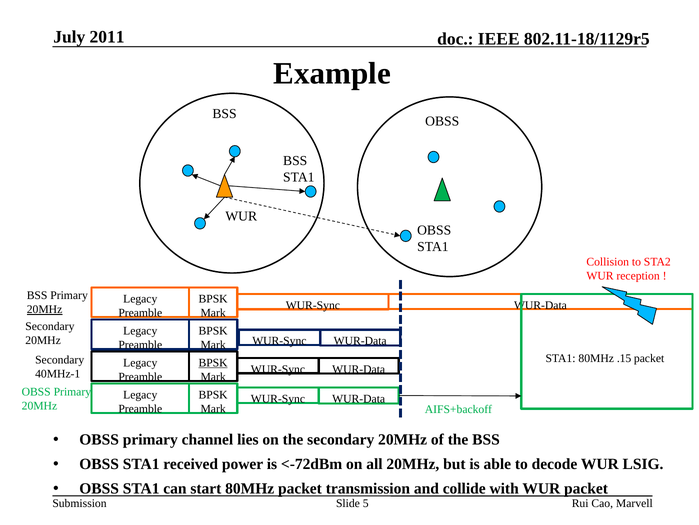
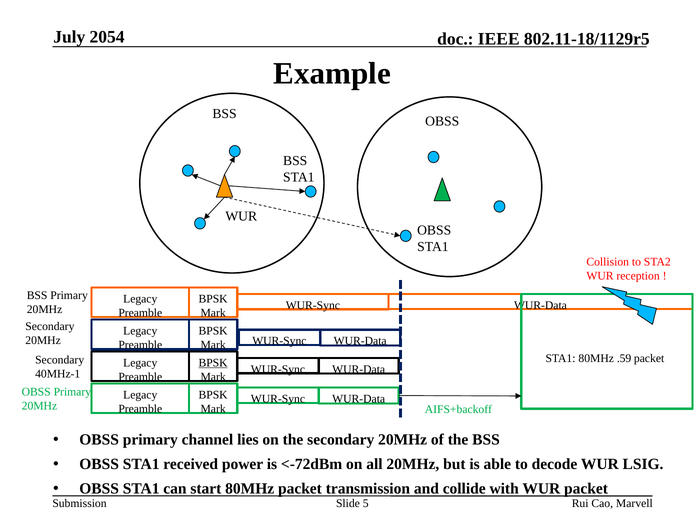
2011: 2011 -> 2054 (107, 37)
20MHz underline: present -> none (45, 309)
.15: .15 -> .59 (624, 358)
